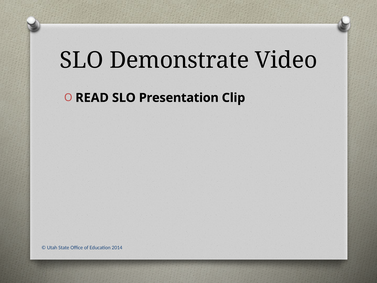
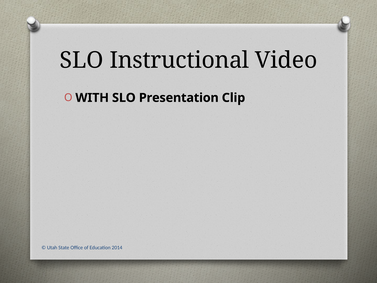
Demonstrate: Demonstrate -> Instructional (179, 60)
READ: READ -> WITH (92, 98)
